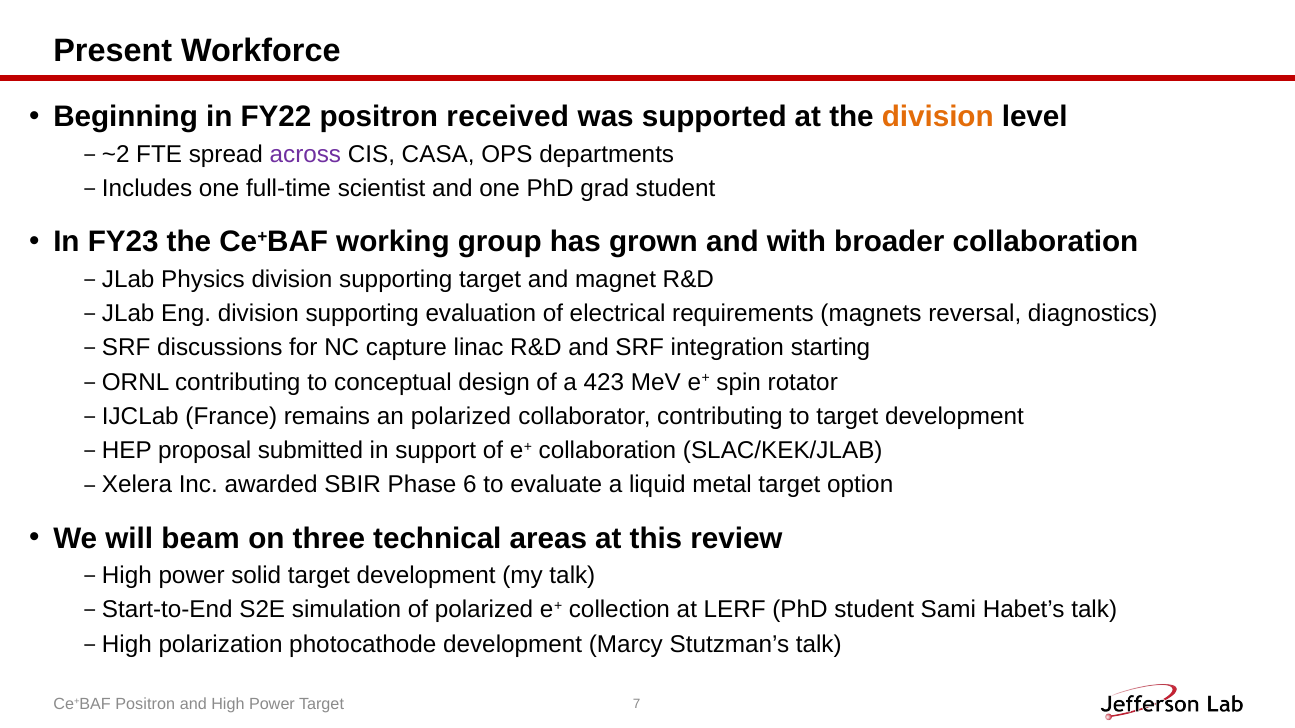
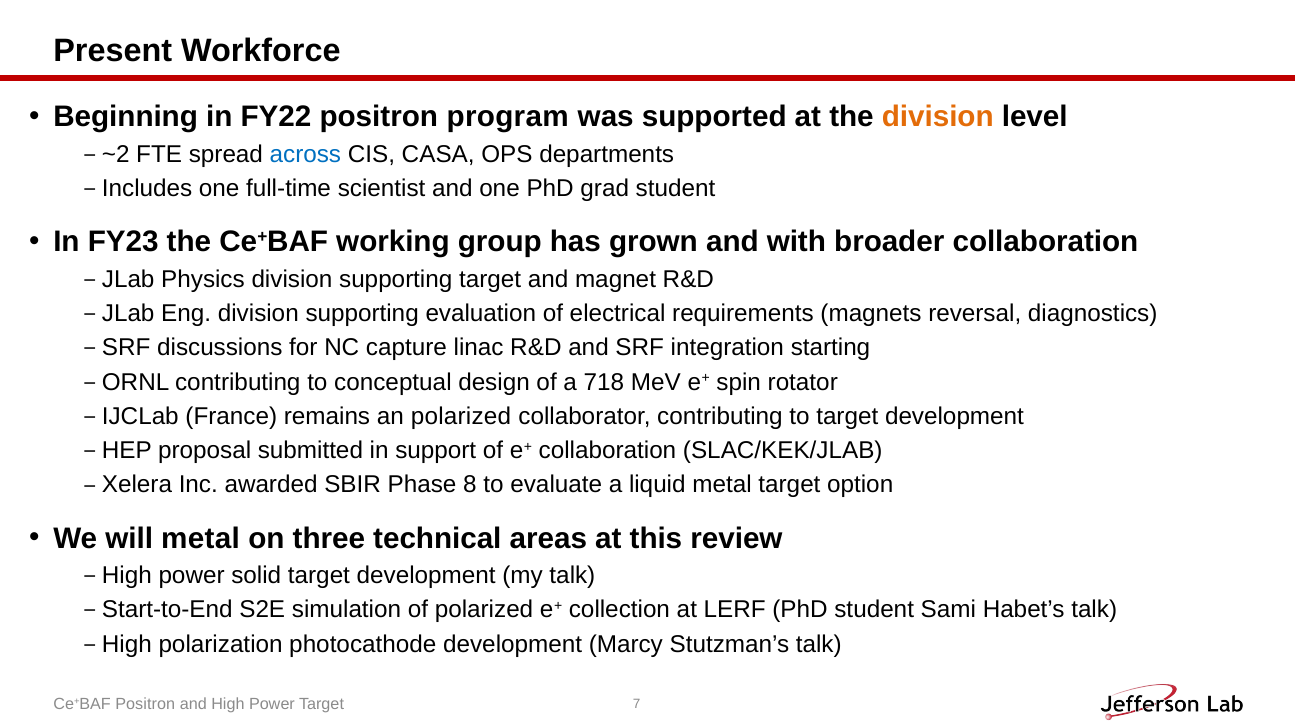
received: received -> program (508, 117)
across colour: purple -> blue (305, 154)
423: 423 -> 718 (604, 382)
6: 6 -> 8 (470, 485)
will beam: beam -> metal (201, 539)
